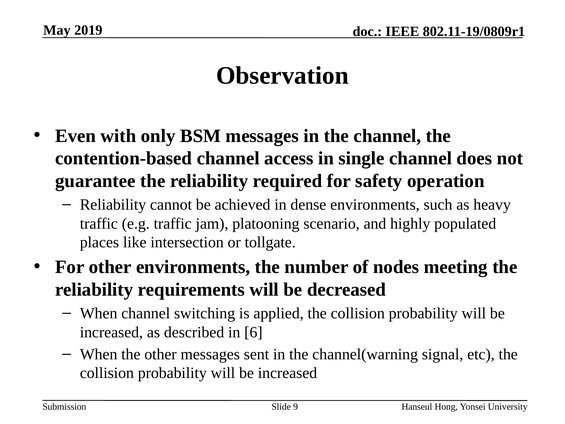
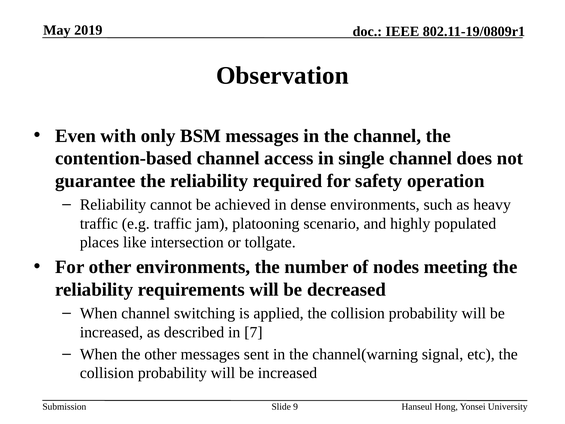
6: 6 -> 7 (253, 332)
